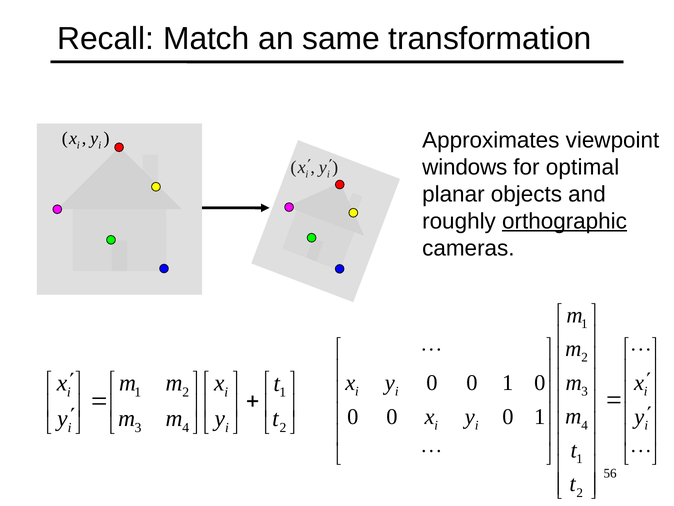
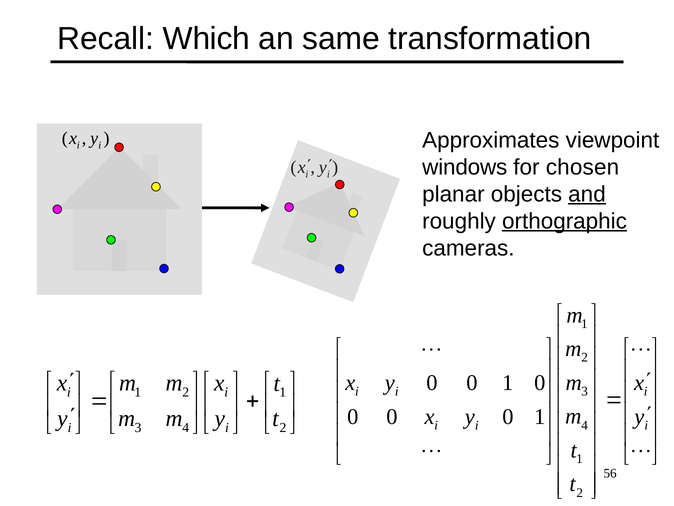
Match: Match -> Which (206, 39)
optimal: optimal -> chosen (583, 167)
and underline: none -> present (587, 194)
